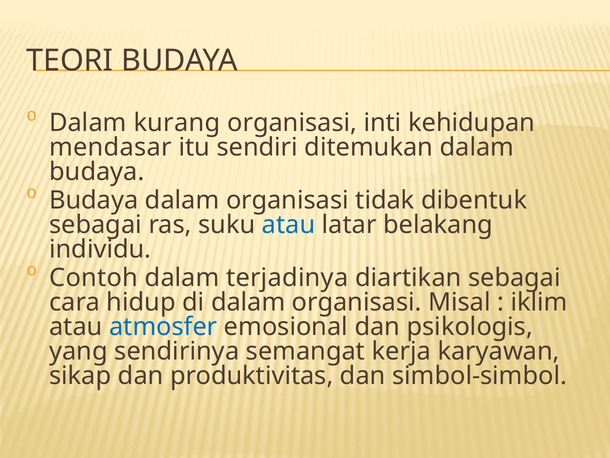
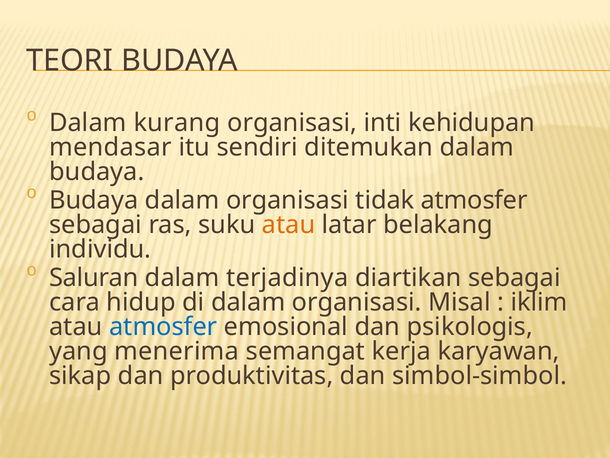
tidak dibentuk: dibentuk -> atmosfer (474, 200)
atau colour: blue -> orange (289, 225)
Contoh: Contoh -> Saluran (94, 278)
sendirinya: sendirinya -> menerima (177, 351)
